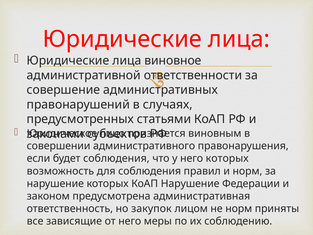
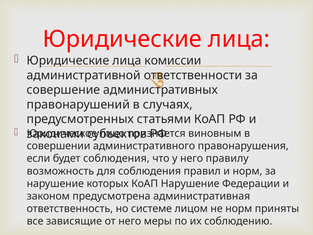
виновное: виновное -> комиссии (173, 61)
него которых: которых -> правилу (227, 158)
закупок: закупок -> системе (151, 208)
